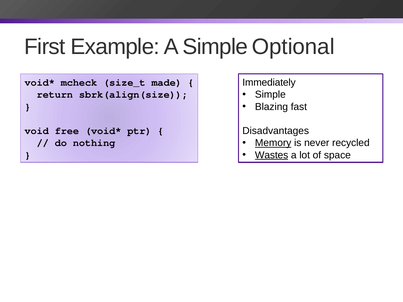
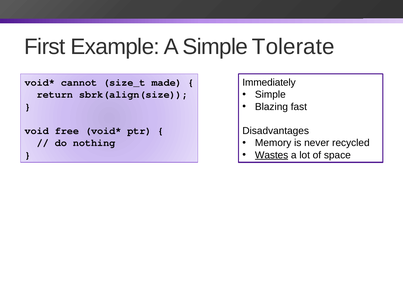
Optional: Optional -> Tolerate (293, 47)
mcheck: mcheck -> cannot (79, 83)
Memory underline: present -> none (273, 143)
